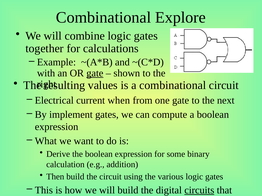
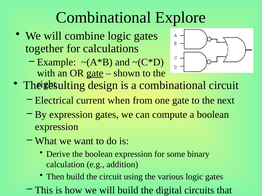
values: values -> design (103, 86)
By implement: implement -> expression (71, 115)
circuits underline: present -> none (199, 191)
